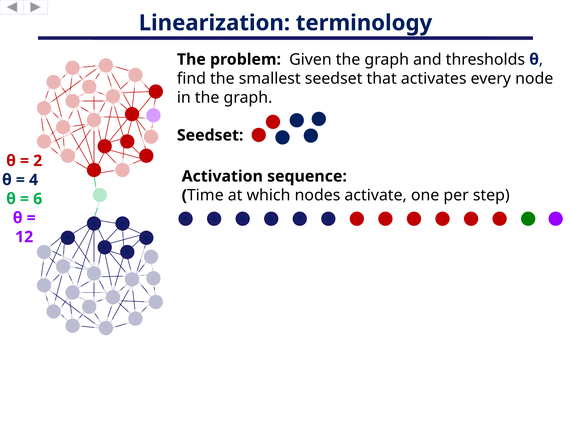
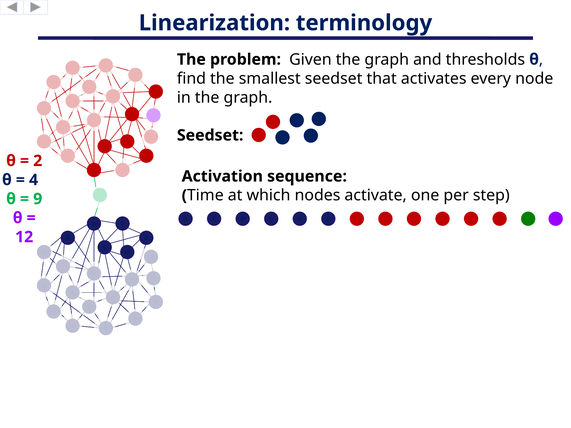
6: 6 -> 9 (38, 199)
